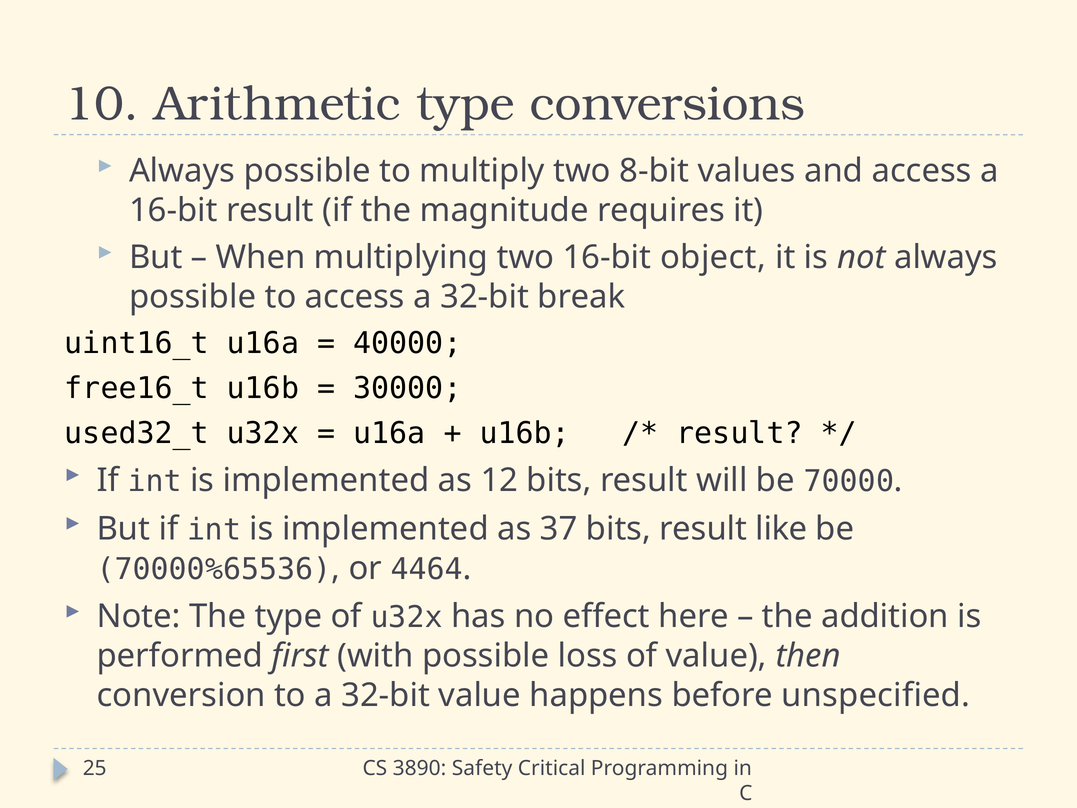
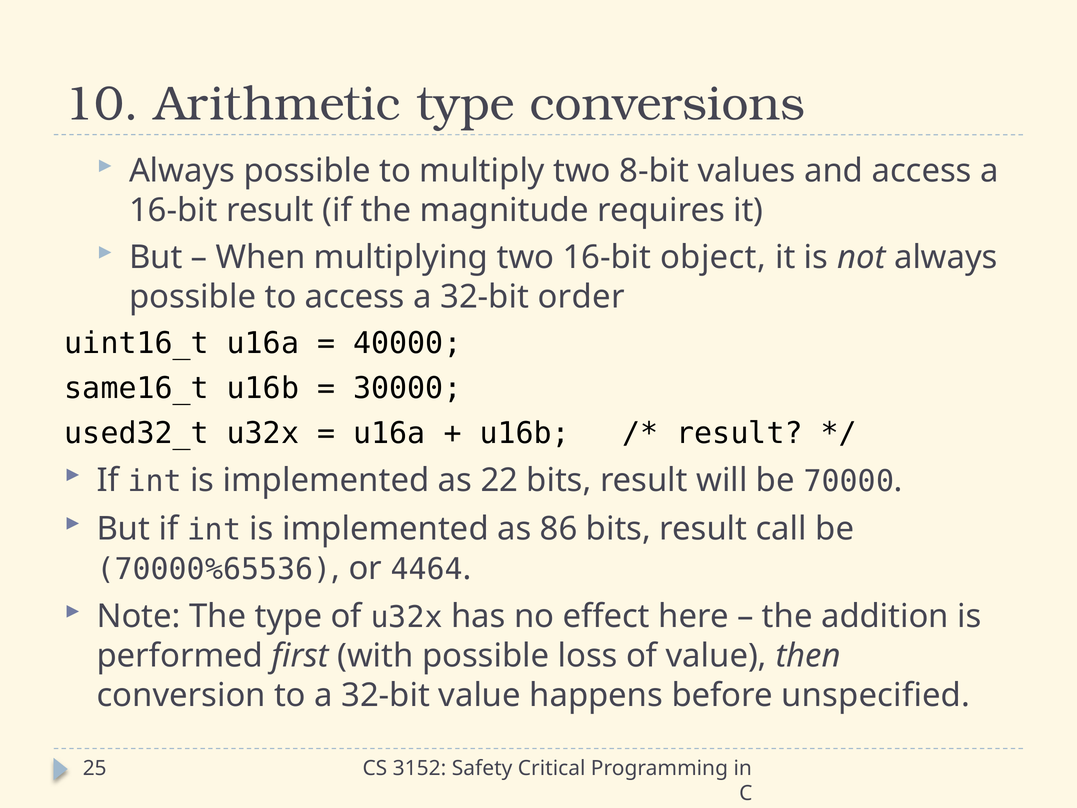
break: break -> order (581, 297)
free16_t: free16_t -> same16_t (137, 388)
12: 12 -> 22 (499, 480)
37: 37 -> 86 (559, 528)
like: like -> call (781, 528)
3890: 3890 -> 3152 (420, 768)
